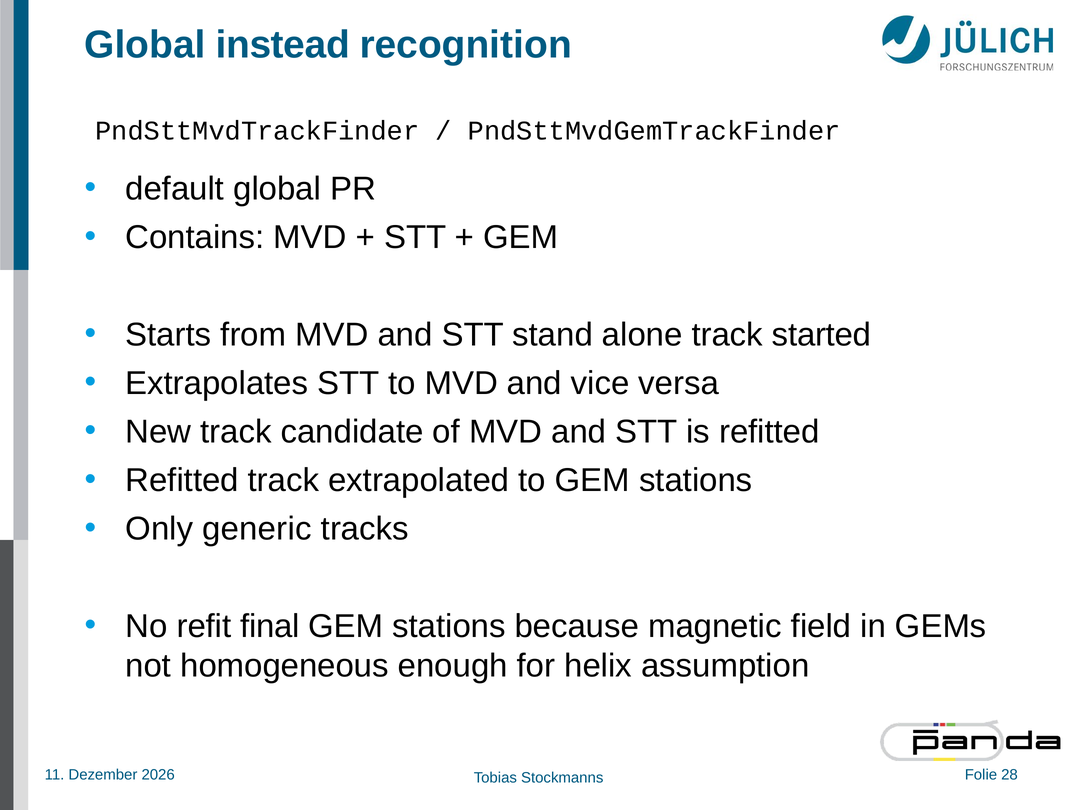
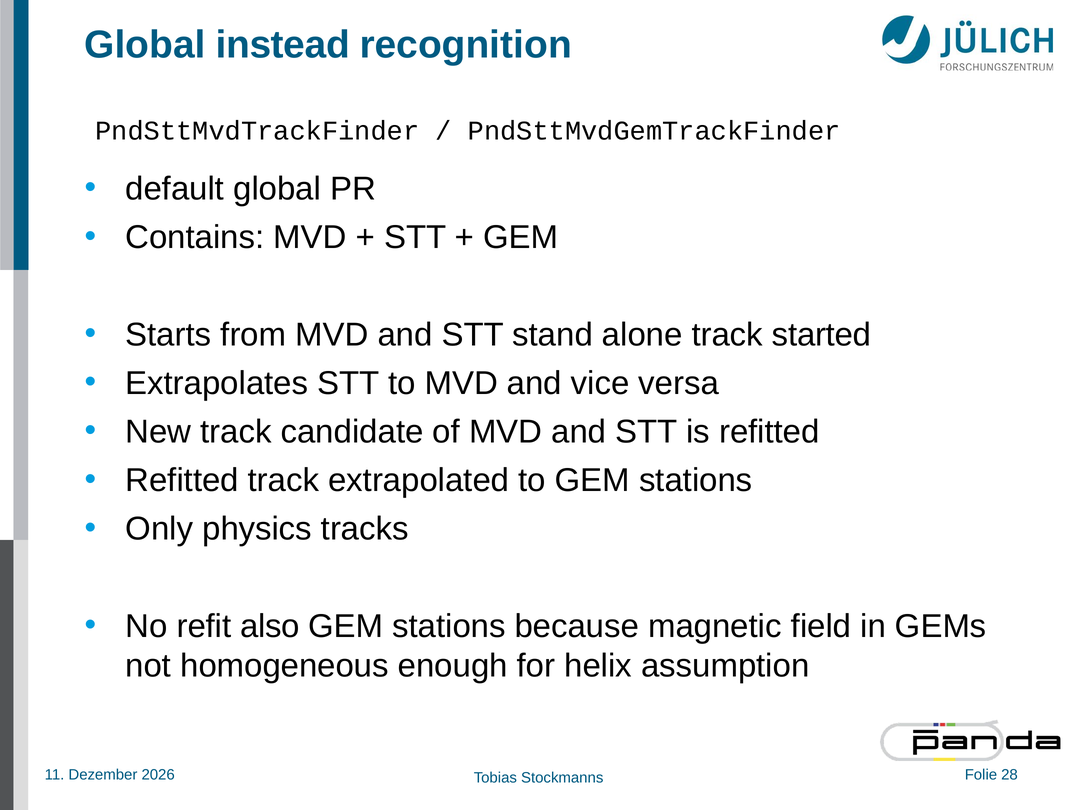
generic: generic -> physics (257, 529)
final: final -> also (270, 626)
